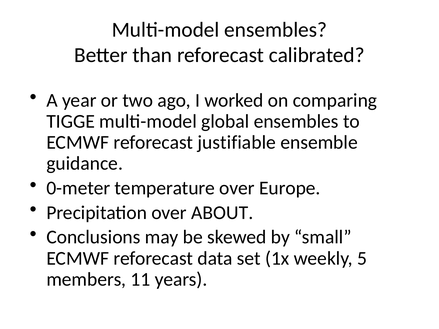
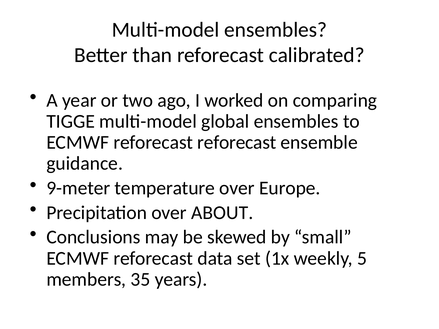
reforecast justifiable: justifiable -> reforecast (237, 143)
0-meter: 0-meter -> 9-meter (78, 188)
11: 11 -> 35 (140, 280)
